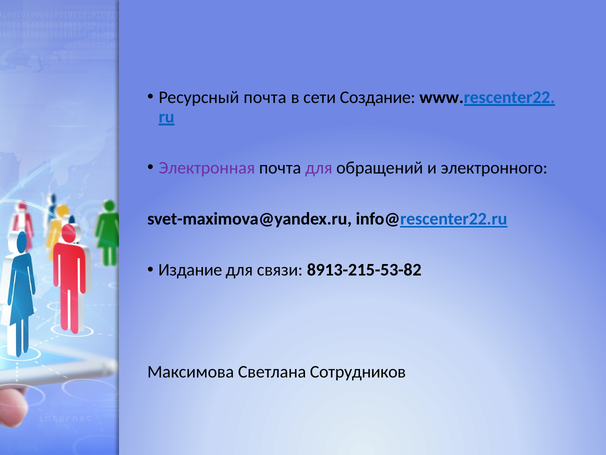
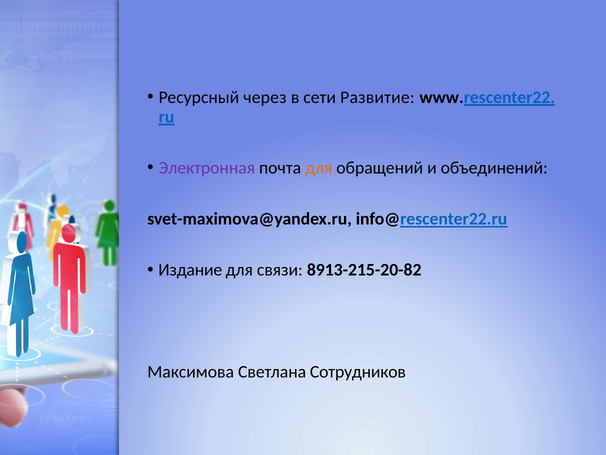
Ресурсный почта: почта -> через (265, 97)
Создание: Создание -> Развитие (377, 97)
для colour: purple -> orange (319, 168)
электронного: электронного -> объединений (494, 168)
8913-215-53-82: 8913-215-53-82 -> 8913-215-20-82 (364, 270)
